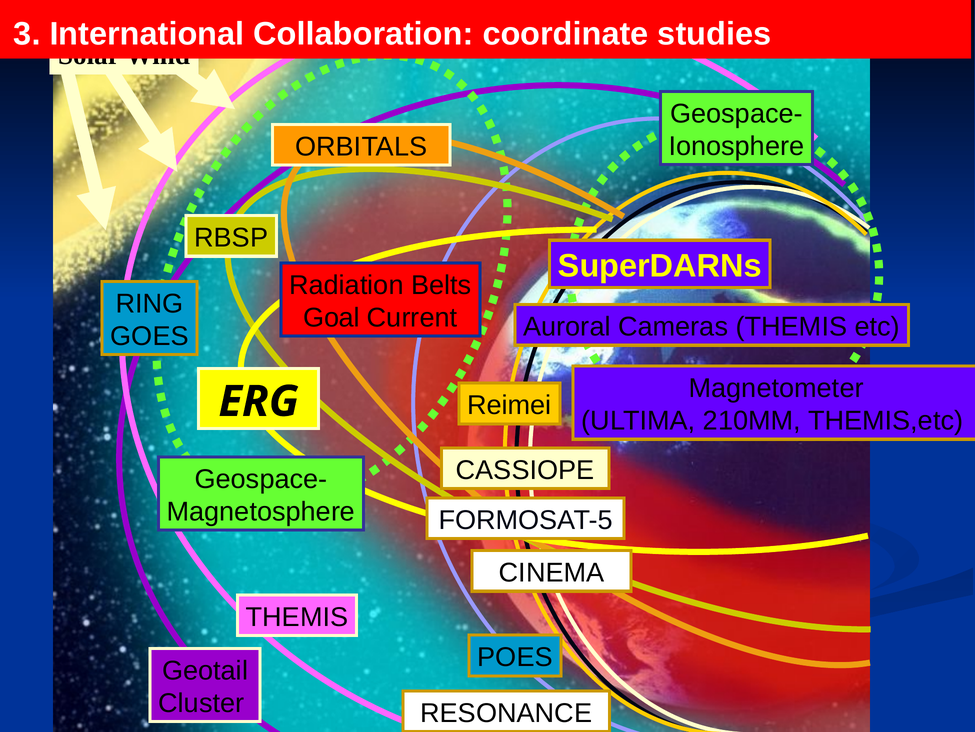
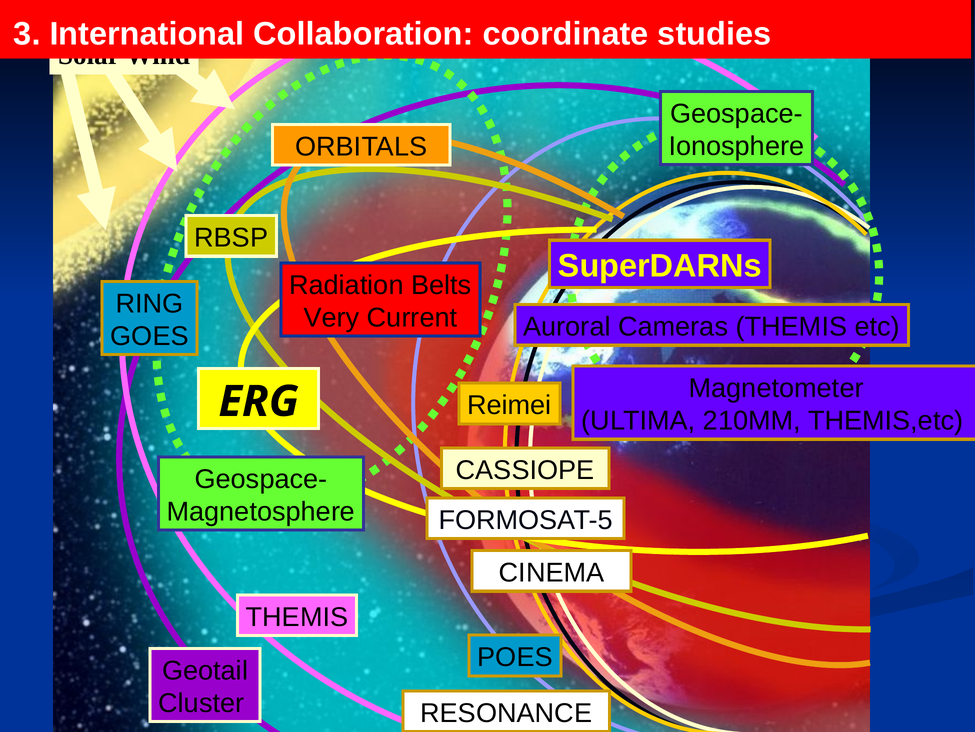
Goal: Goal -> Very (331, 317)
